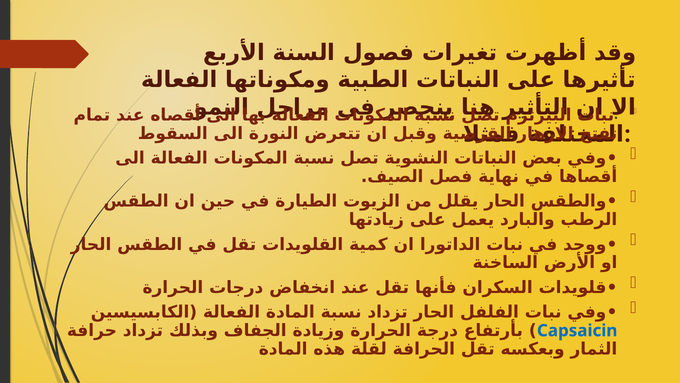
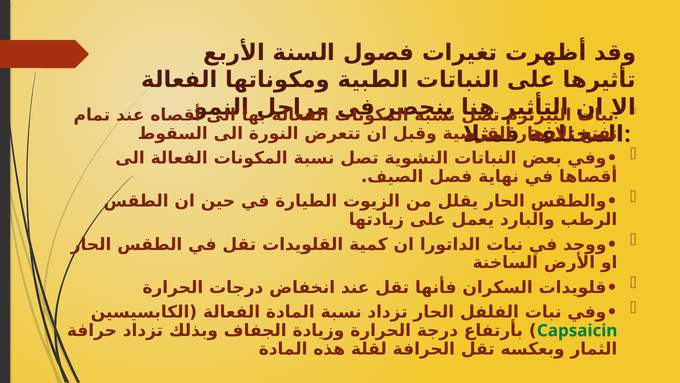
Capsaicin colour: blue -> green (577, 330)
